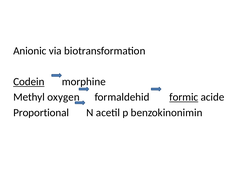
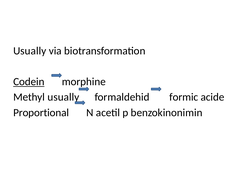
Anionic: Anionic -> Usually (30, 51)
Methyl oxygen: oxygen -> usually (63, 97)
formic underline: present -> none (184, 97)
